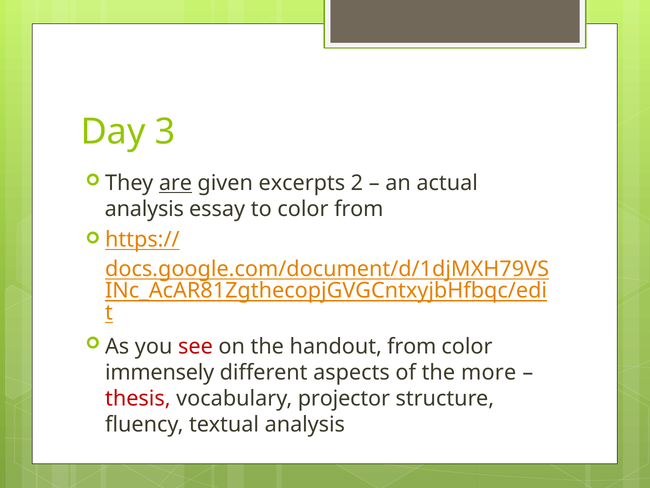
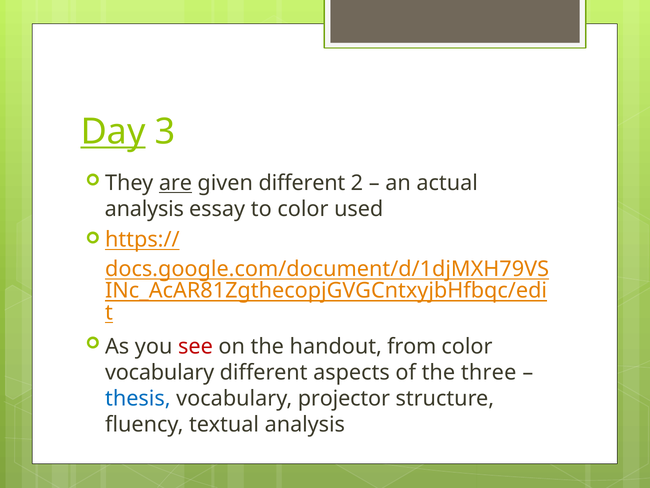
Day underline: none -> present (113, 132)
given excerpts: excerpts -> different (302, 183)
color from: from -> used (359, 209)
immensely: immensely -> vocabulary (160, 372)
more: more -> three (489, 372)
thesis colour: red -> blue (138, 398)
